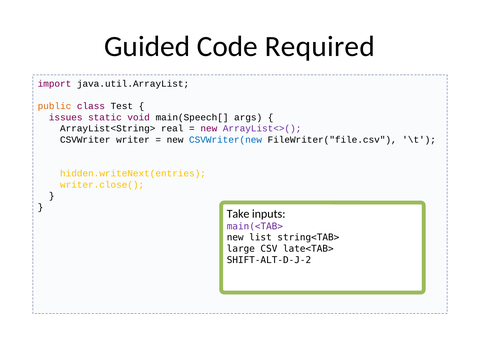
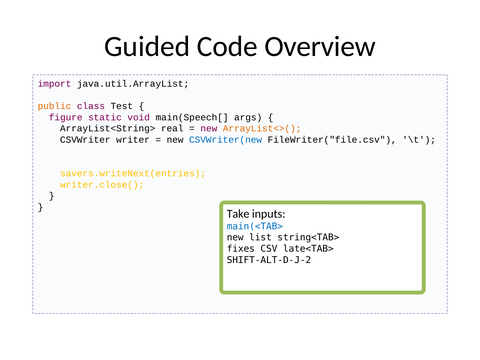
Required: Required -> Overview (320, 46)
issues: issues -> figure (66, 117)
ArrayList<>( colour: purple -> orange (262, 129)
hidden.writeNext(entries: hidden.writeNext(entries -> savers.writeNext(entries (133, 173)
main(<TAB> colour: purple -> blue (255, 226)
large: large -> fixes (241, 249)
